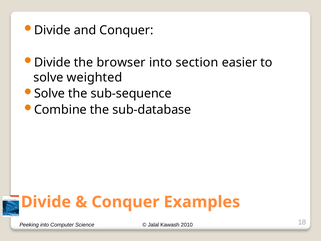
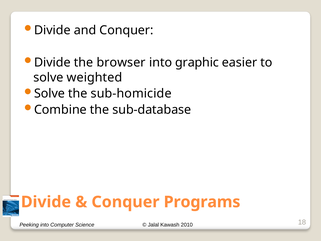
section: section -> graphic (197, 62)
sub-sequence: sub-sequence -> sub-homicide (131, 93)
Examples: Examples -> Programs (202, 202)
